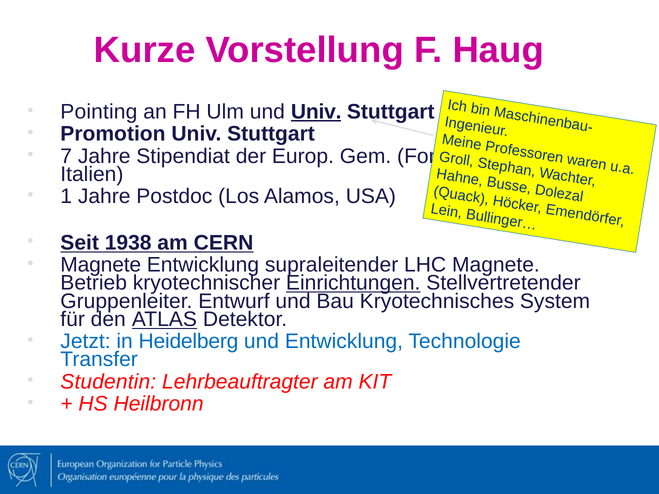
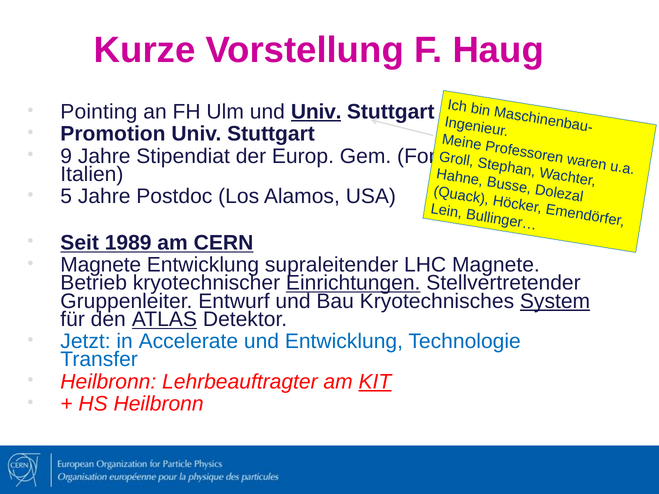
7: 7 -> 9 (66, 156)
1: 1 -> 5 (66, 196)
1938: 1938 -> 1989 (128, 243)
System underline: none -> present (555, 301)
Heidelberg: Heidelberg -> Accelerate (188, 342)
Studentin: Studentin -> Heilbronn (108, 382)
KIT underline: none -> present (375, 382)
